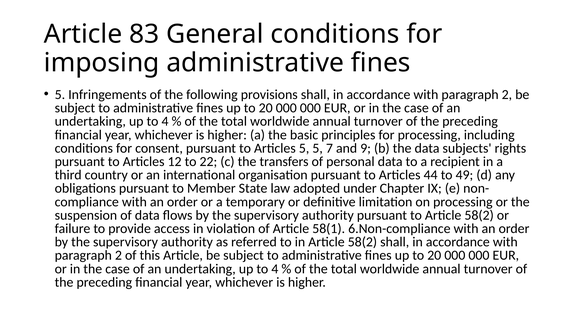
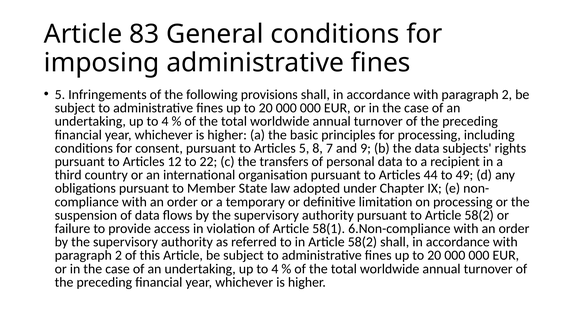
5 5: 5 -> 8 (318, 148)
